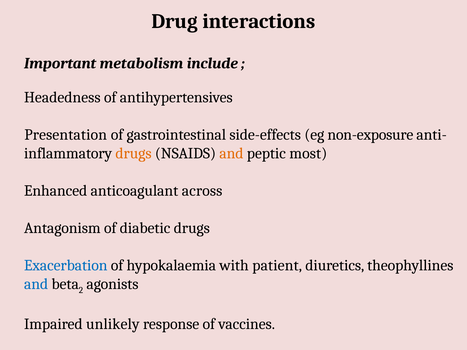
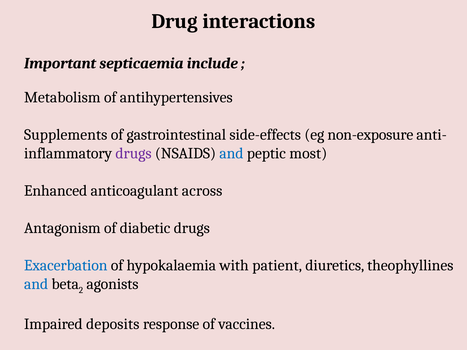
metabolism: metabolism -> septicaemia (142, 63)
Headedness: Headedness -> Metabolism (62, 98)
Presentation: Presentation -> Supplements (66, 135)
drugs colour: orange -> purple (134, 154)
and colour: orange -> blue (231, 154)
unlikely: unlikely -> deposits (113, 324)
